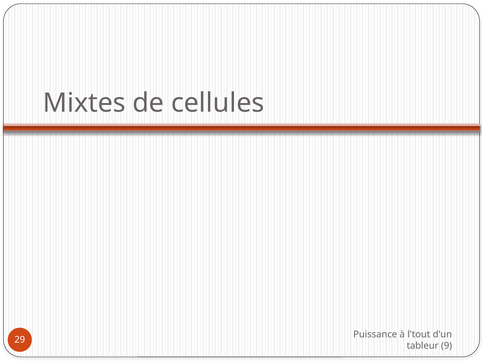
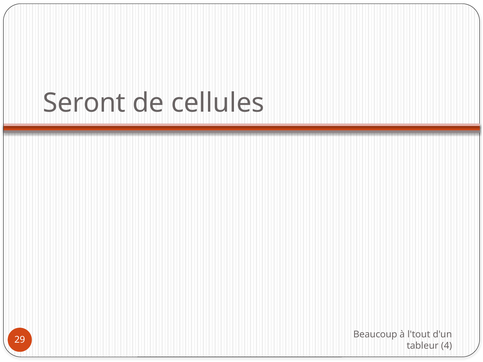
Mixtes: Mixtes -> Seront (84, 103)
Puissance: Puissance -> Beaucoup (375, 335)
9: 9 -> 4 (447, 346)
